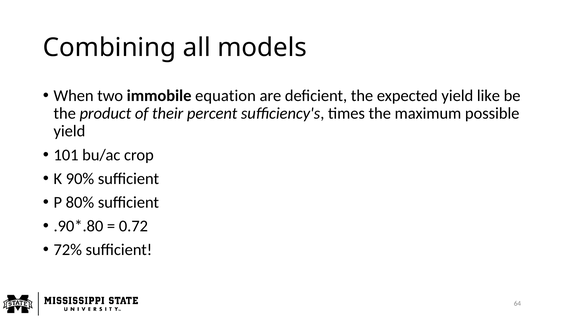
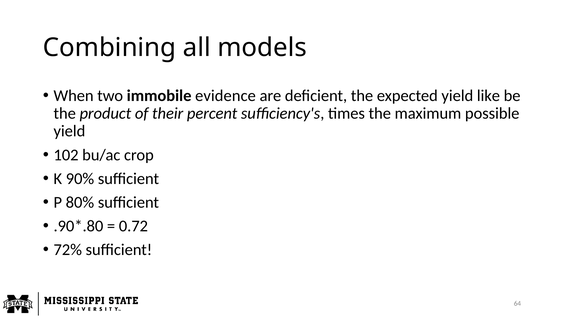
equation: equation -> evidence (225, 95)
101: 101 -> 102 (66, 155)
